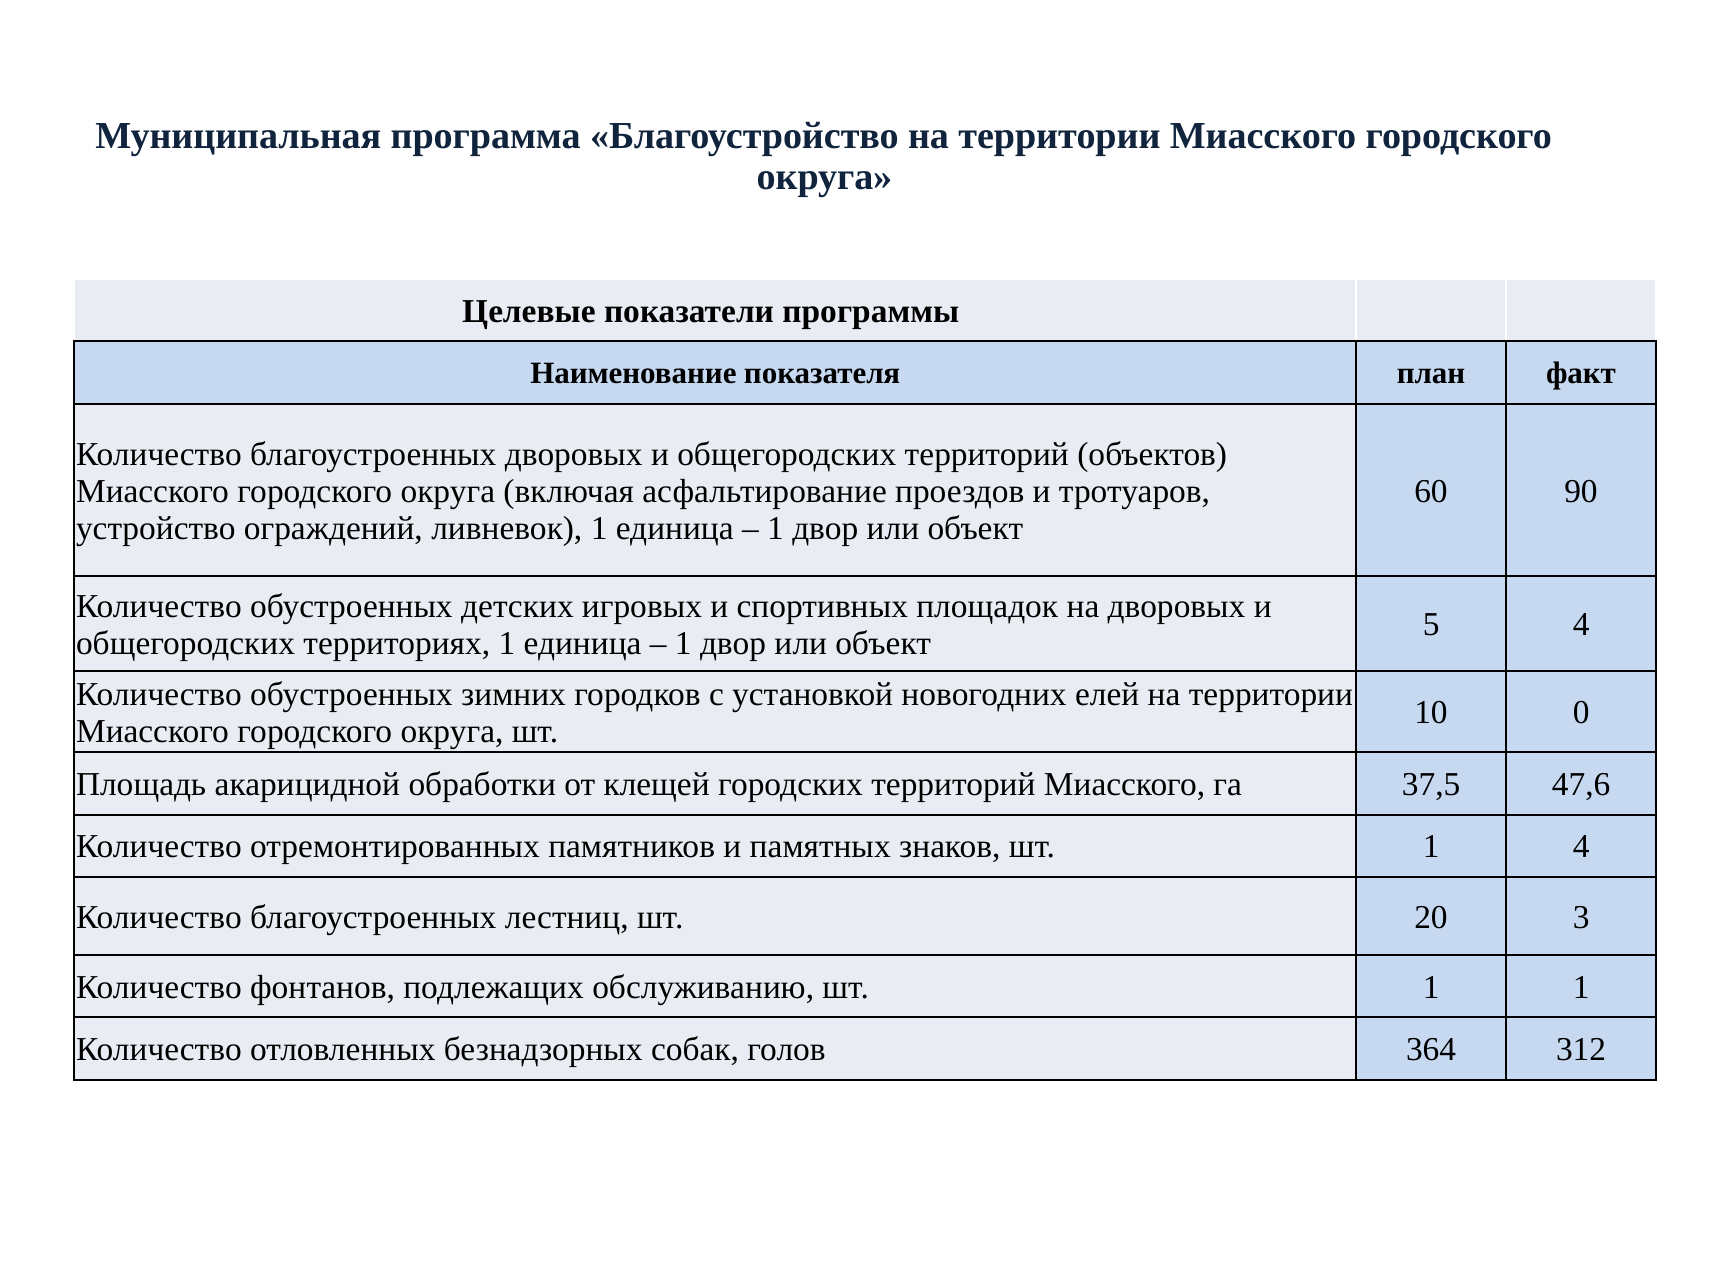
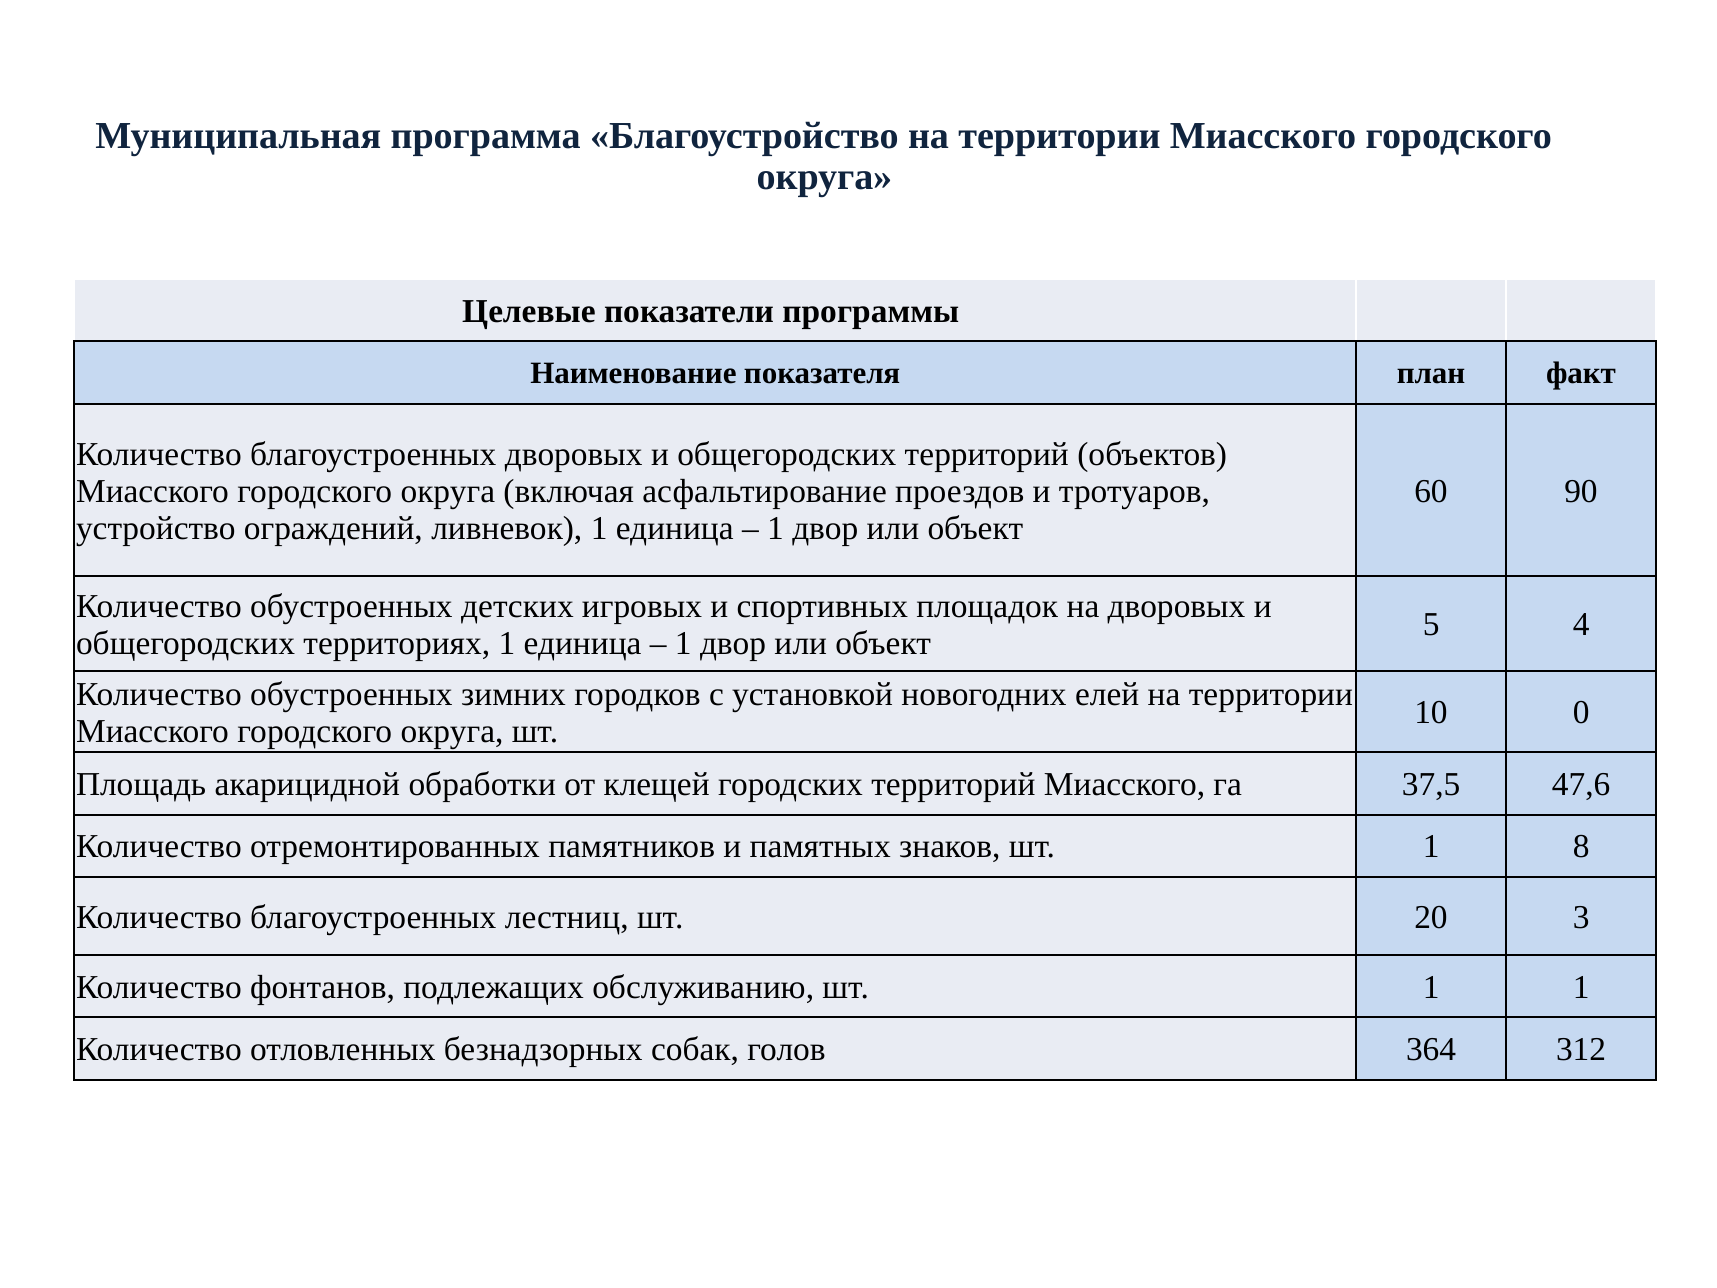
1 4: 4 -> 8 (1581, 847)
